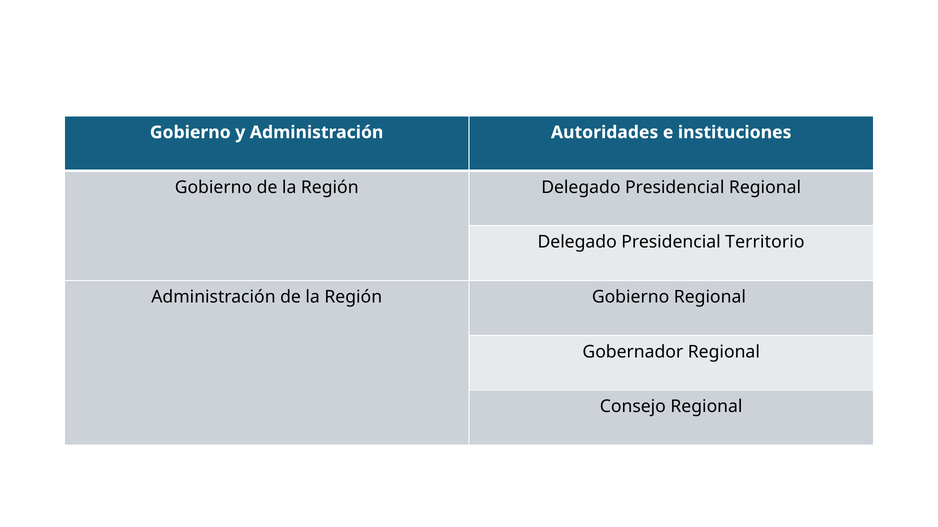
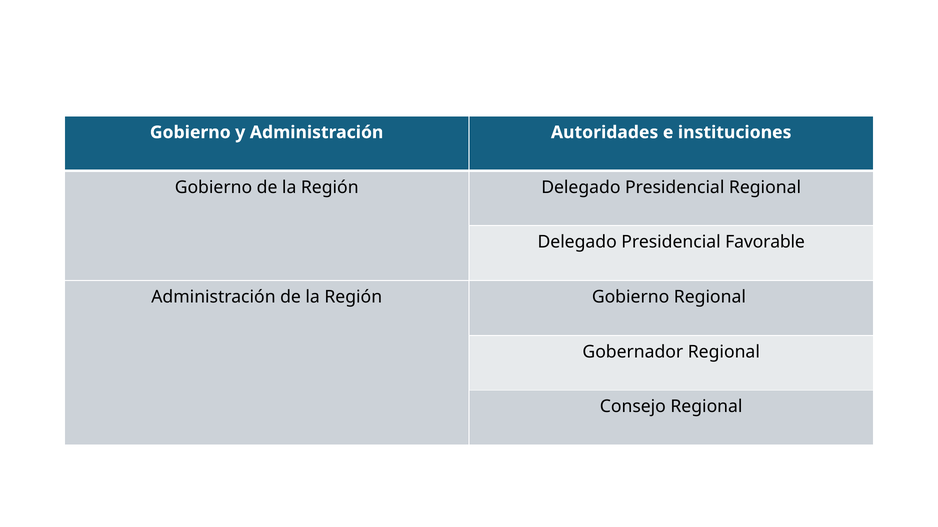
Territorio: Territorio -> Favorable (765, 242)
